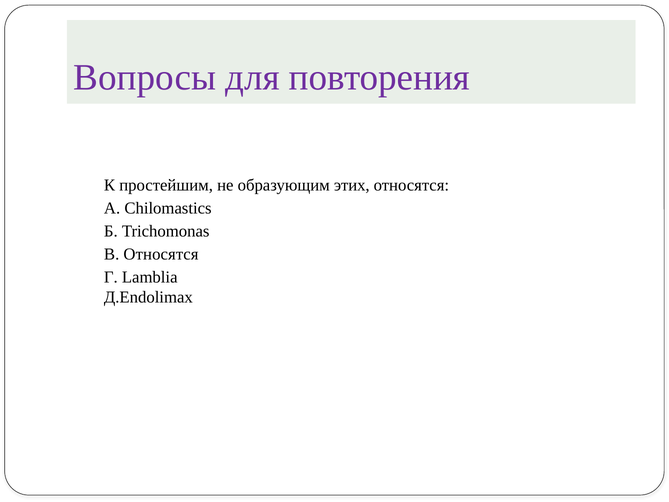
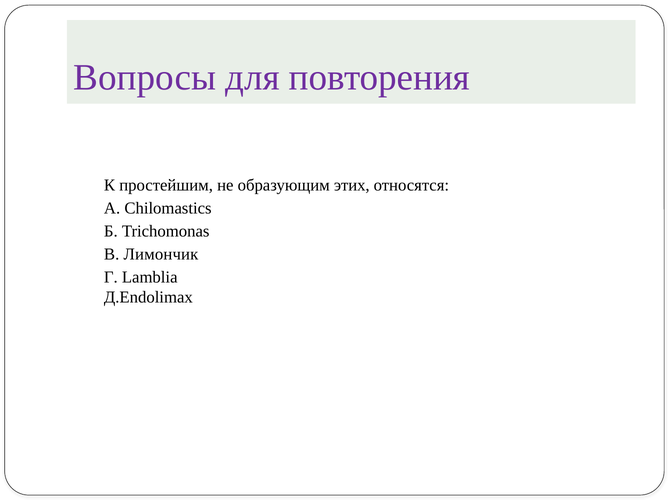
В Относятся: Относятся -> Лимончик (161, 254)
